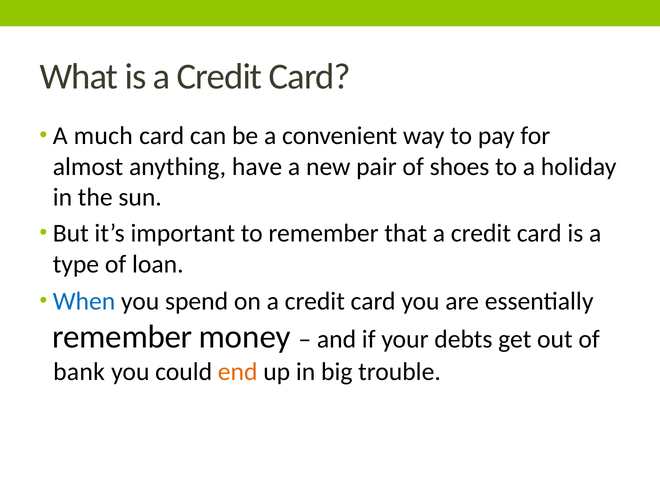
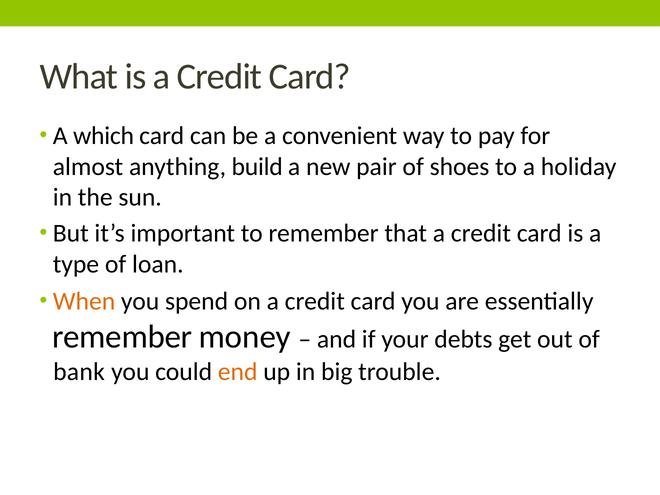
much: much -> which (104, 136)
have: have -> build (257, 167)
When colour: blue -> orange (84, 301)
